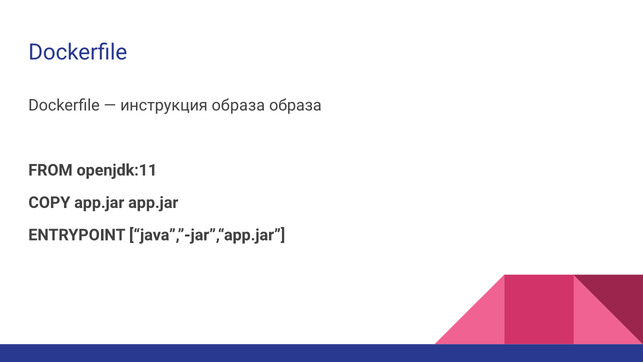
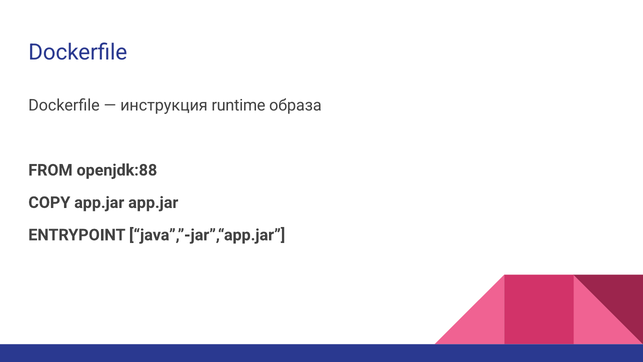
инструкция образа: образа -> runtime (239, 105)
openjdk:11: openjdk:11 -> openjdk:88 (117, 170)
